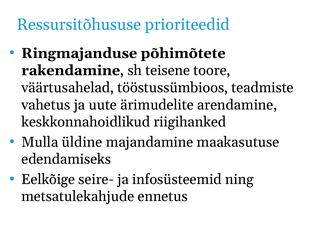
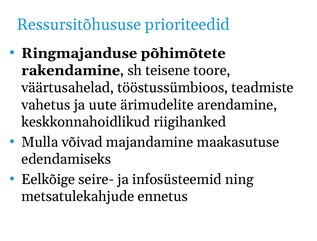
üldine: üldine -> võivad (82, 142)
